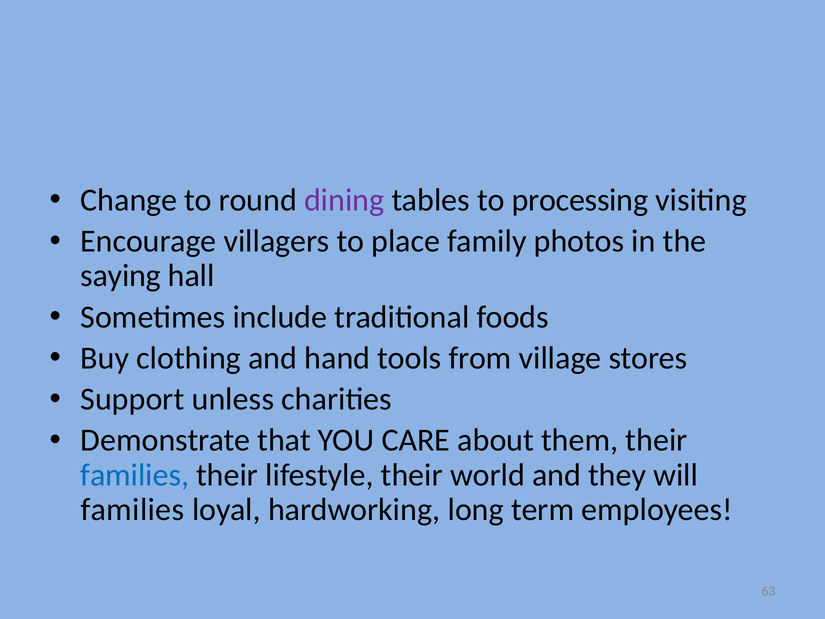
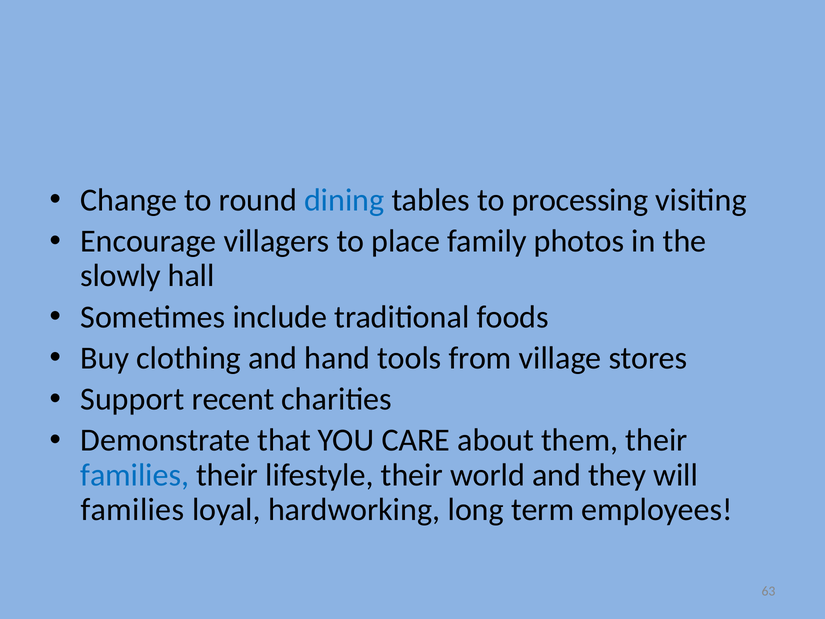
dining colour: purple -> blue (344, 200)
saying: saying -> slowly (121, 276)
unless: unless -> recent (233, 399)
